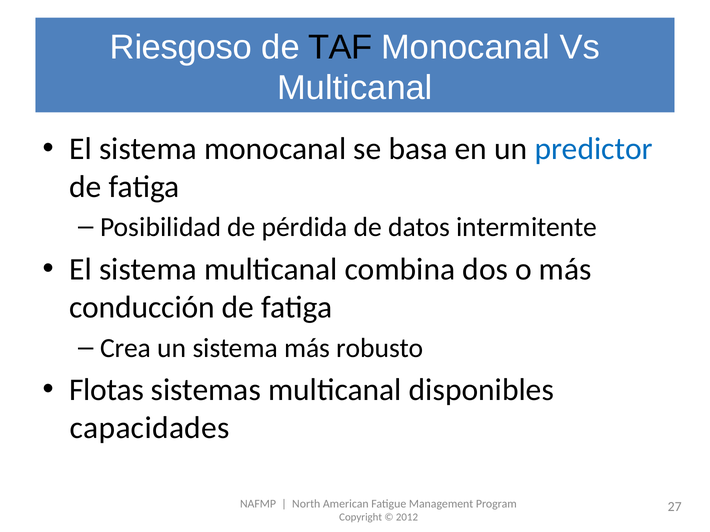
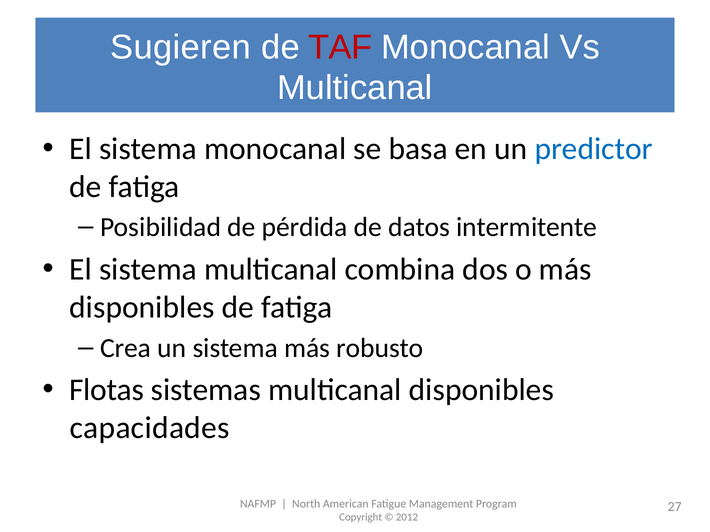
Riesgoso: Riesgoso -> Sugieren (181, 47)
TAF colour: black -> red (340, 47)
conducción: conducción -> disponibles (142, 308)
